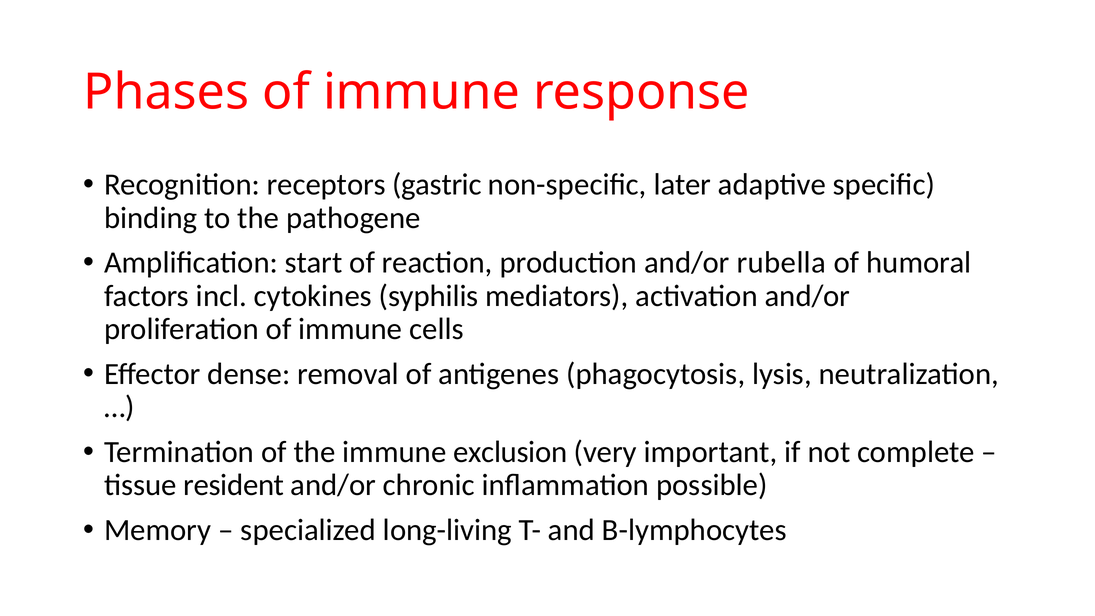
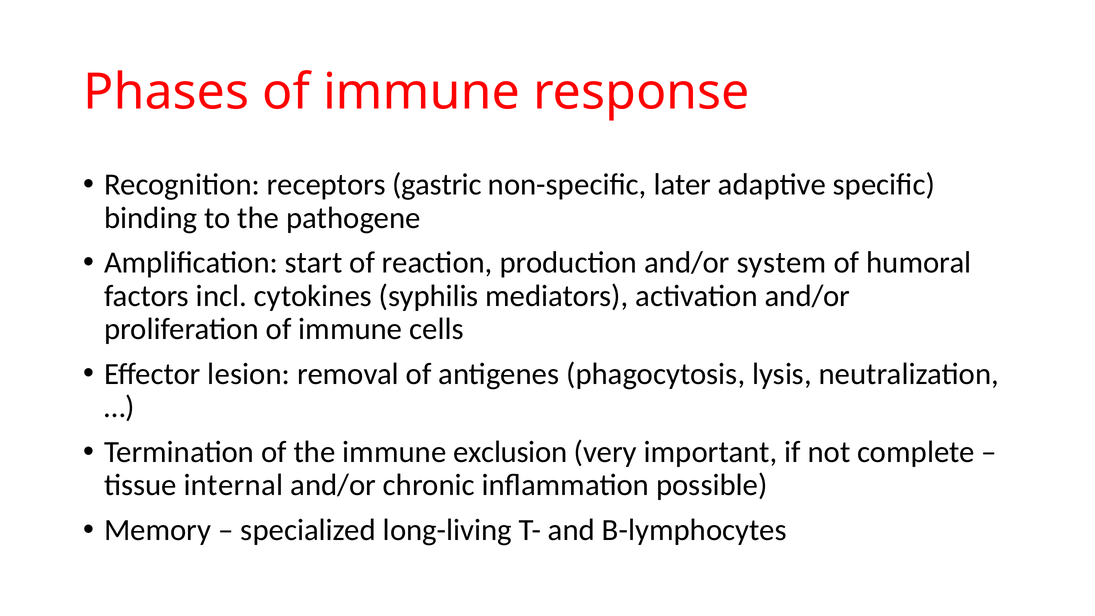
rubella: rubella -> system (781, 263)
dense: dense -> lesion (249, 374)
resident: resident -> internal (233, 485)
